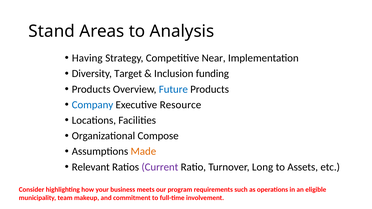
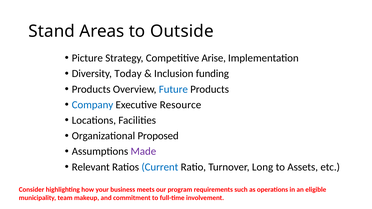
Analysis: Analysis -> Outside (182, 31)
Having: Having -> Picture (87, 58)
Near: Near -> Arise (214, 58)
Target: Target -> Today (128, 74)
Compose: Compose -> Proposed (158, 136)
Made colour: orange -> purple (143, 152)
Current colour: purple -> blue (160, 167)
